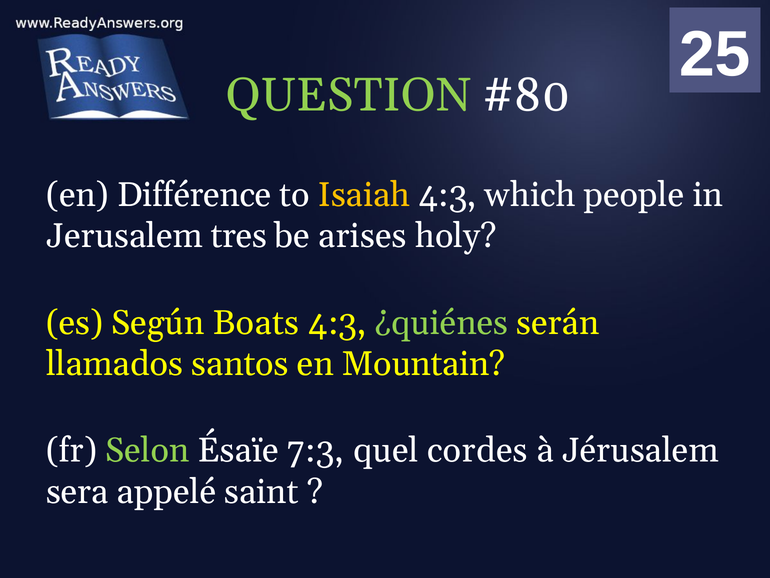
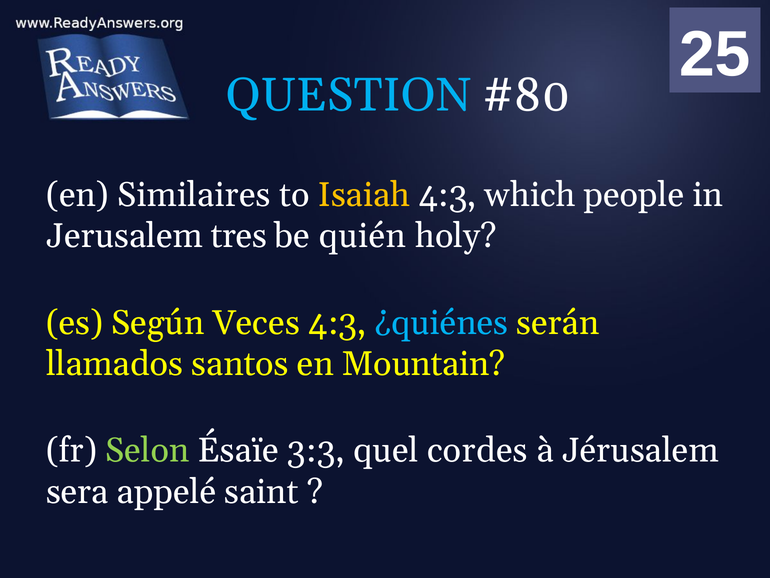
QUESTION colour: light green -> light blue (349, 95)
Différence: Différence -> Similaires (194, 195)
arises: arises -> quién (362, 236)
Boats: Boats -> Veces (256, 322)
¿quiénes colour: light green -> light blue (441, 322)
7:3: 7:3 -> 3:3 (316, 450)
